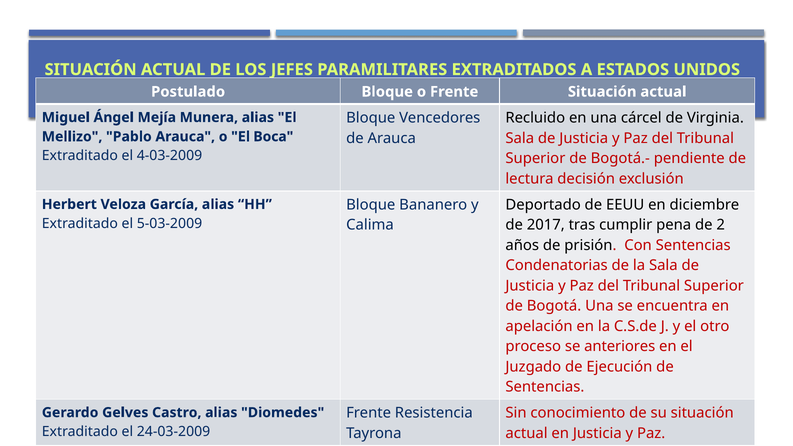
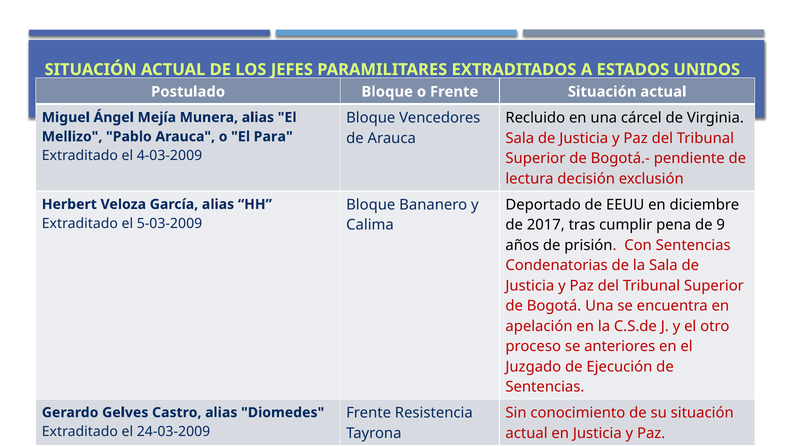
Boca: Boca -> Para (273, 137)
2: 2 -> 9 (721, 225)
